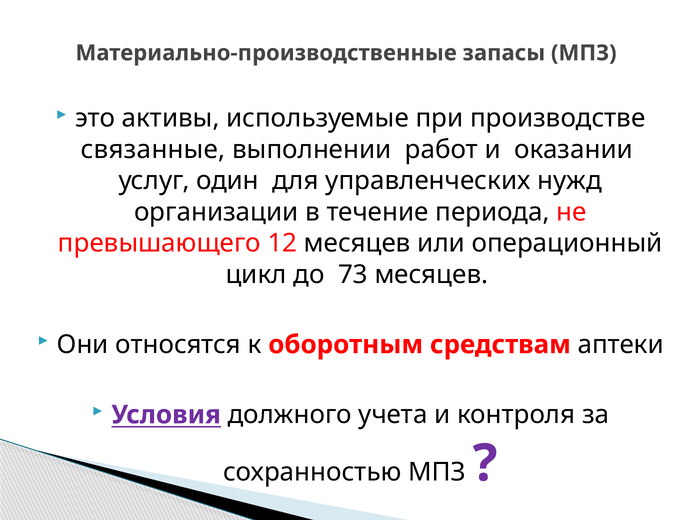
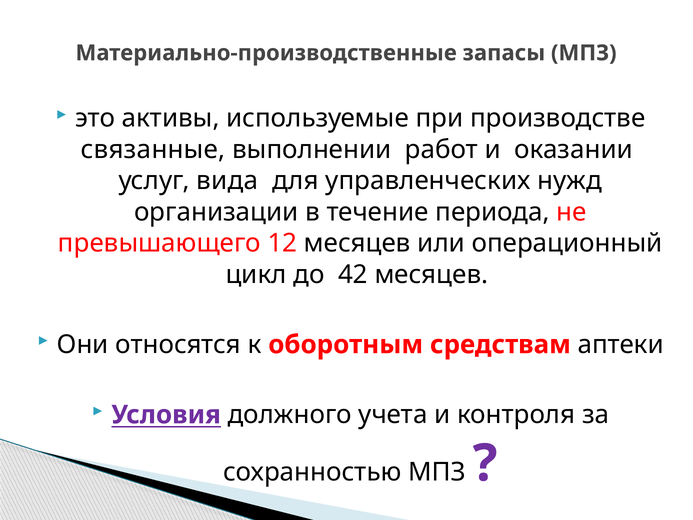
один: один -> вида (227, 181)
73: 73 -> 42 (353, 274)
